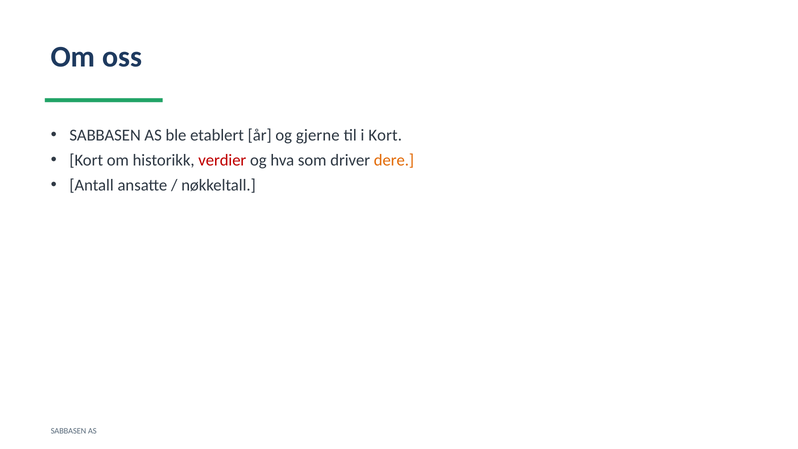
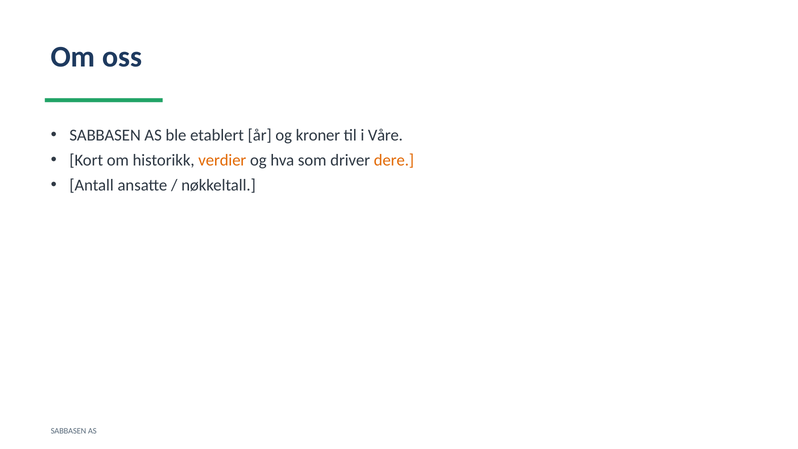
gjerne: gjerne -> kroner (318, 135)
i Kort: Kort -> Våre (385, 135)
verdier colour: red -> orange (222, 160)
